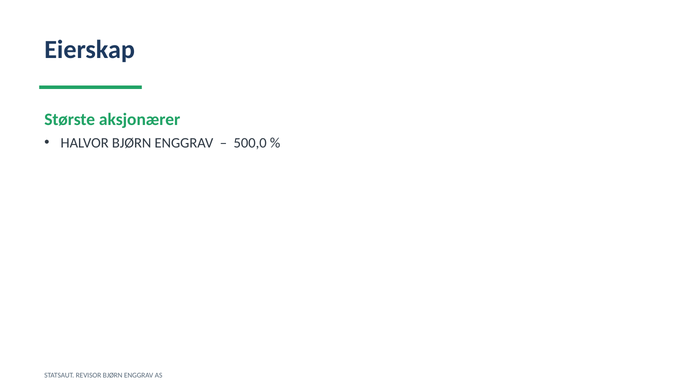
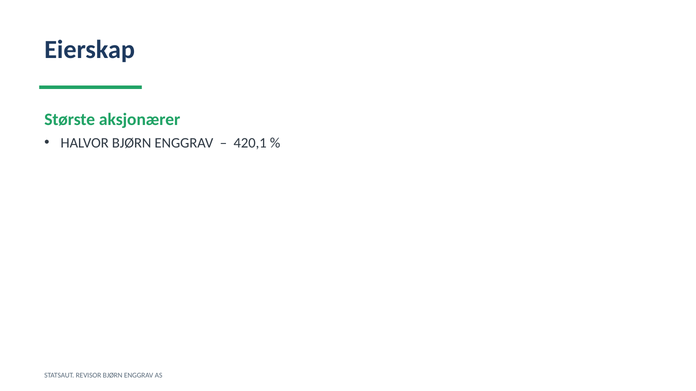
500,0: 500,0 -> 420,1 (250, 143)
